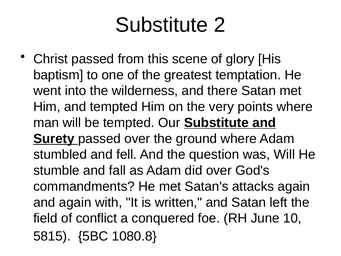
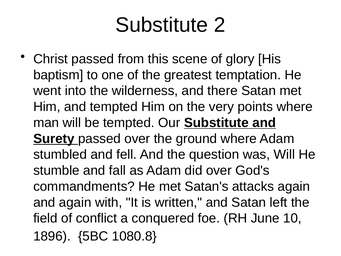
5815: 5815 -> 1896 (52, 236)
